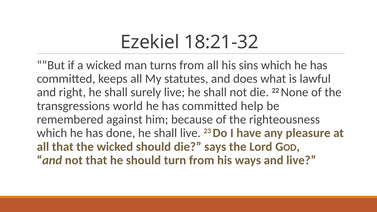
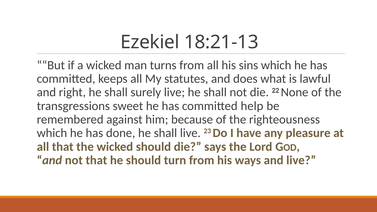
18:21-32: 18:21-32 -> 18:21-13 (221, 42)
world: world -> sweet (128, 106)
